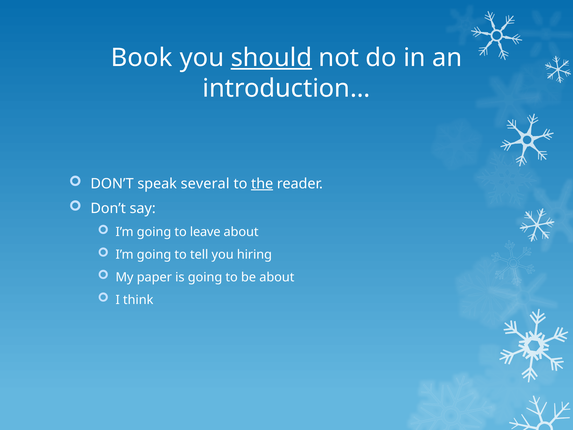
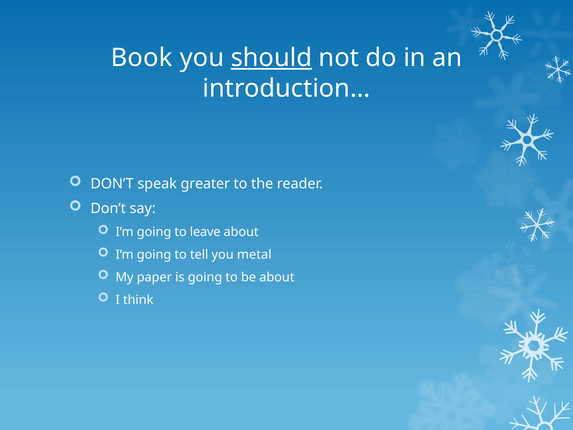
several: several -> greater (205, 184)
the underline: present -> none (262, 184)
hiring: hiring -> metal (254, 254)
